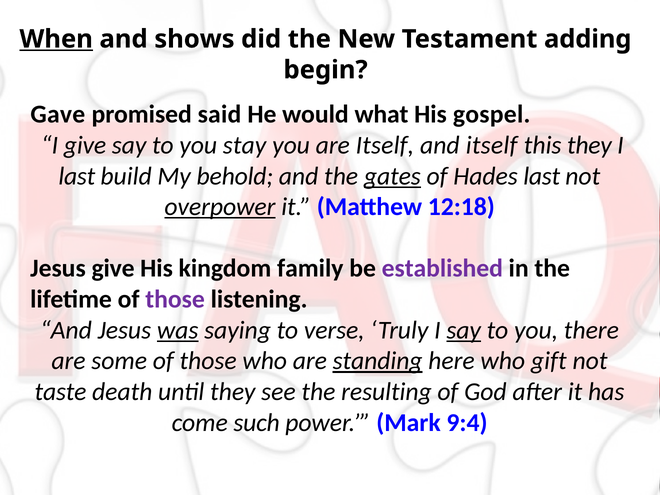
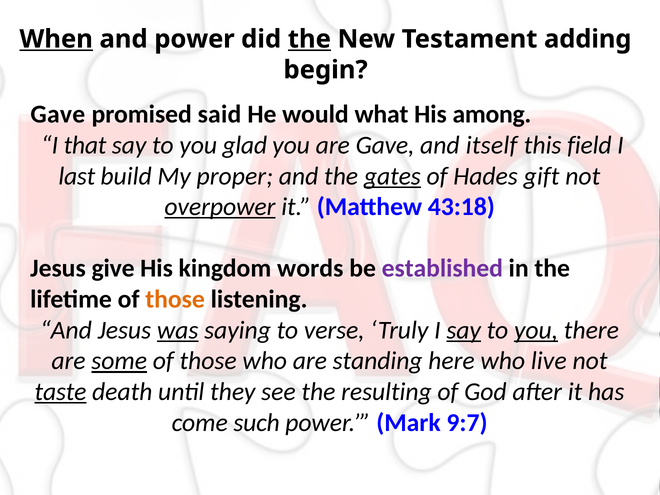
and shows: shows -> power (195, 39)
the underline: none -> present (309, 39)
gospel: gospel -> among (492, 114)
I give: give -> that (85, 145)
stay: stay -> glad (245, 145)
are Itself: Itself -> Gave (385, 145)
this they: they -> field (589, 145)
behold: behold -> proper (235, 176)
Hades last: last -> gift (542, 176)
12:18: 12:18 -> 43:18 (461, 207)
family: family -> words (310, 269)
those colour: purple -> orange (175, 299)
you underline: none -> present (536, 330)
some underline: none -> present (119, 361)
standing underline: present -> none (378, 361)
gift: gift -> live (549, 361)
taste underline: none -> present (61, 392)
9:4: 9:4 -> 9:7 (467, 423)
